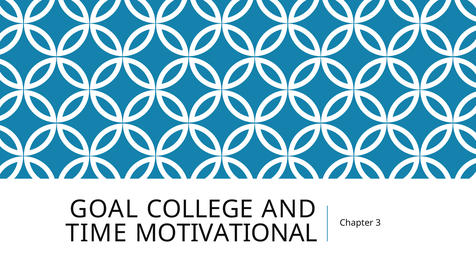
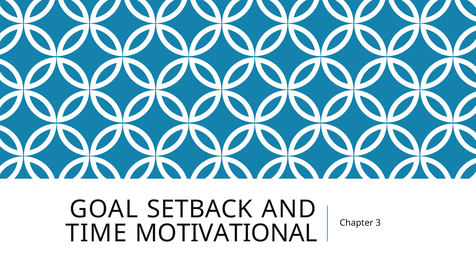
COLLEGE: COLLEGE -> SETBACK (200, 209)
